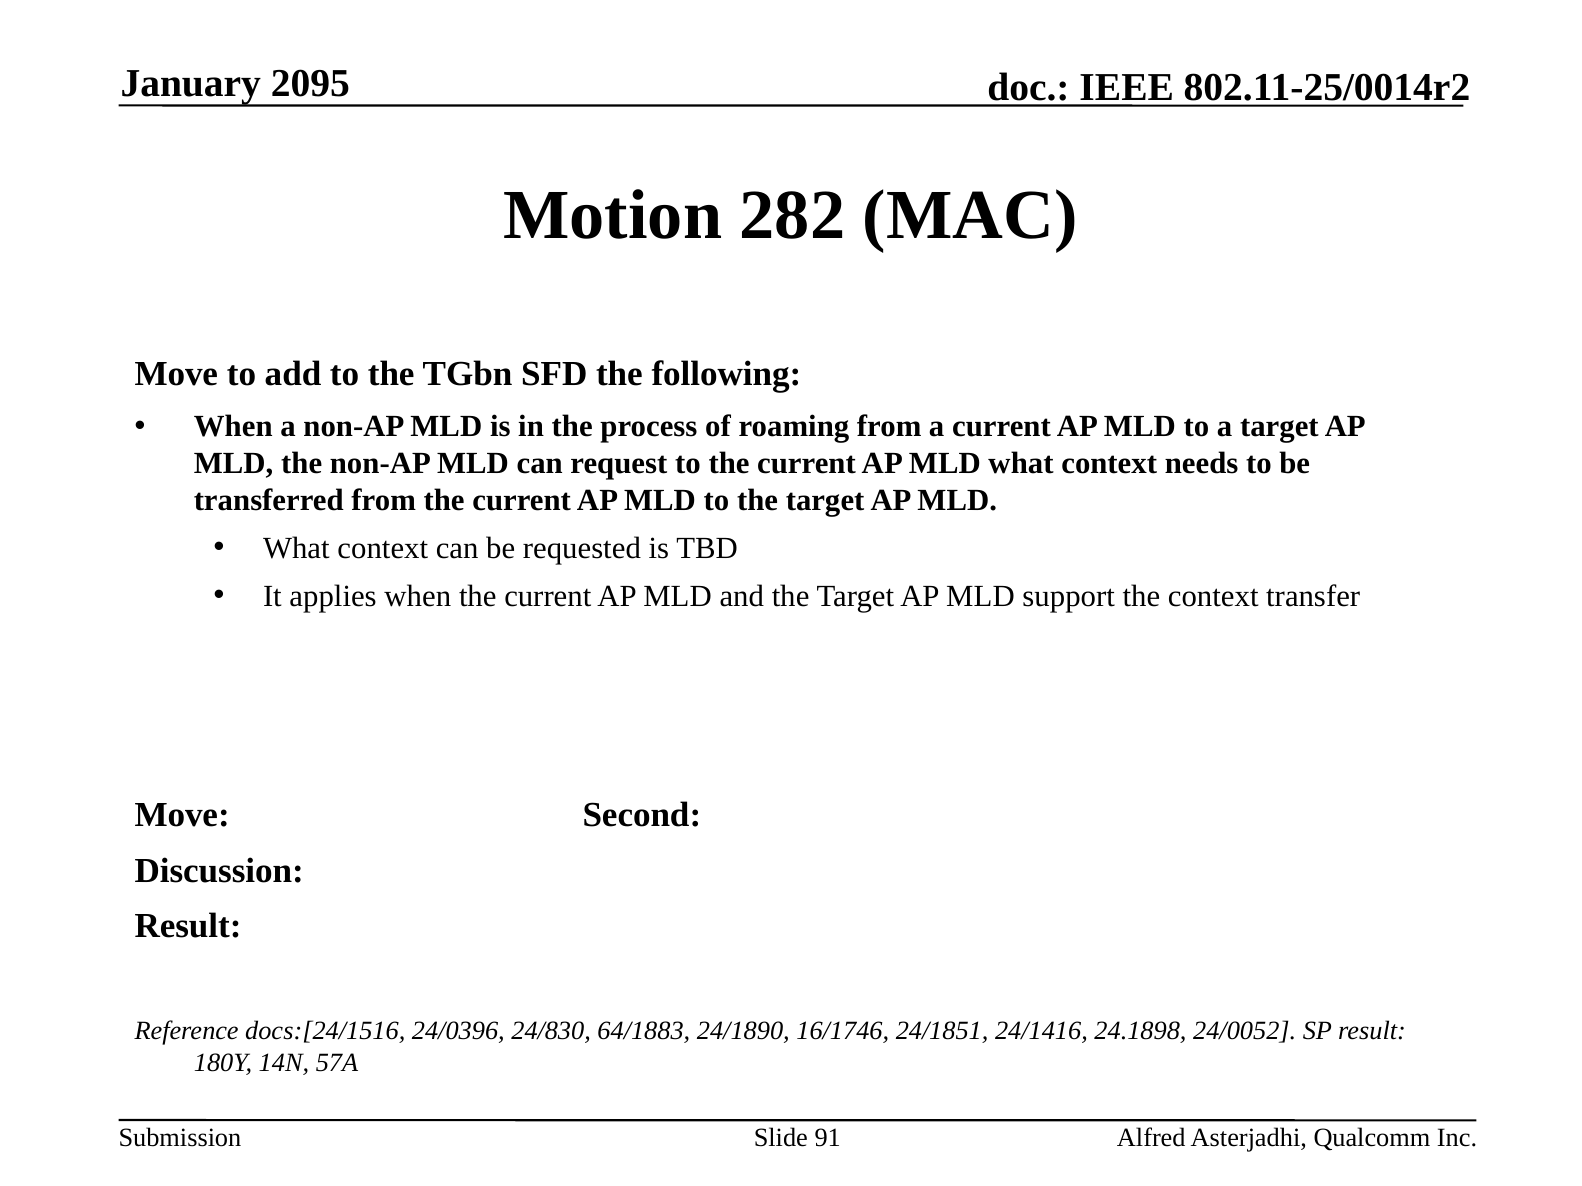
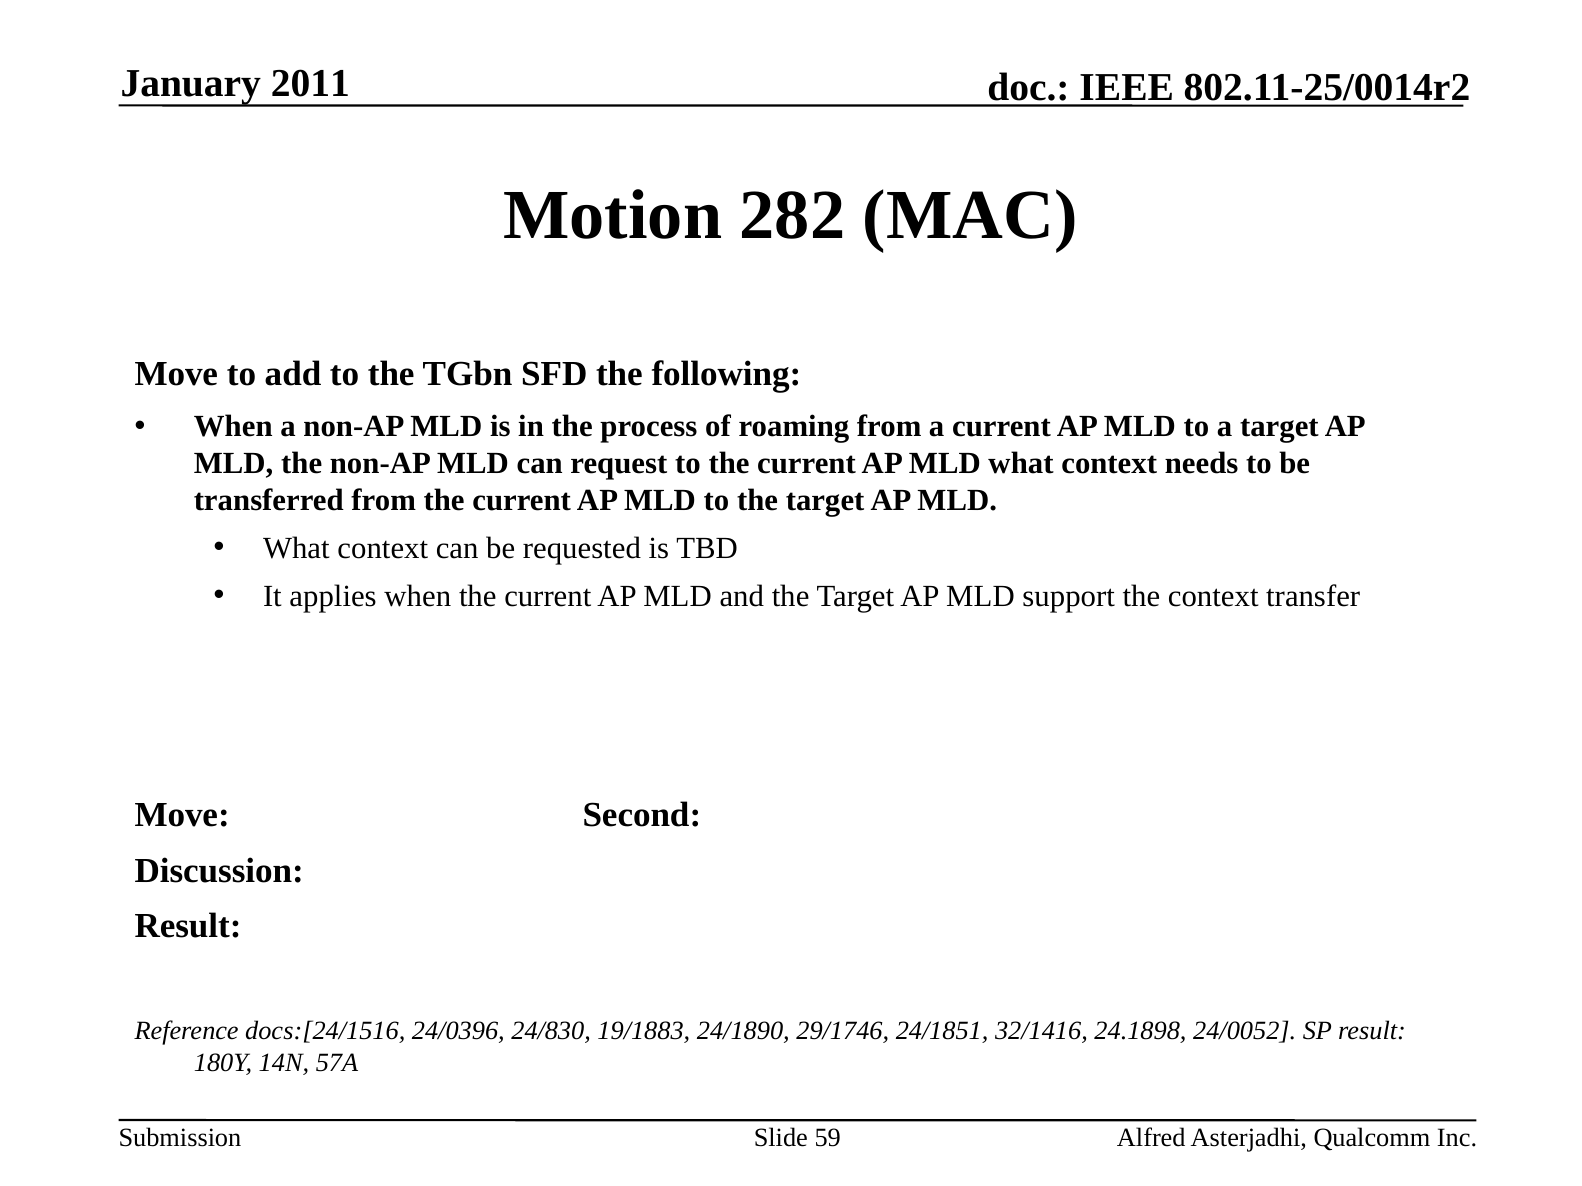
2095: 2095 -> 2011 (310, 84)
64/1883: 64/1883 -> 19/1883 (644, 1031)
16/1746: 16/1746 -> 29/1746 (843, 1031)
24/1416: 24/1416 -> 32/1416 (1041, 1031)
91: 91 -> 59 (828, 1138)
